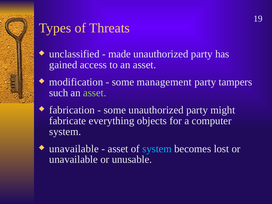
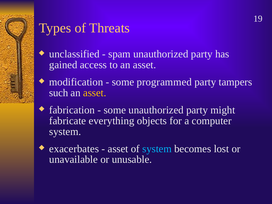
made: made -> spam (119, 54)
management: management -> programmed (164, 82)
asset colour: light green -> yellow (95, 93)
unavailable: unavailable -> exacerbates (74, 149)
